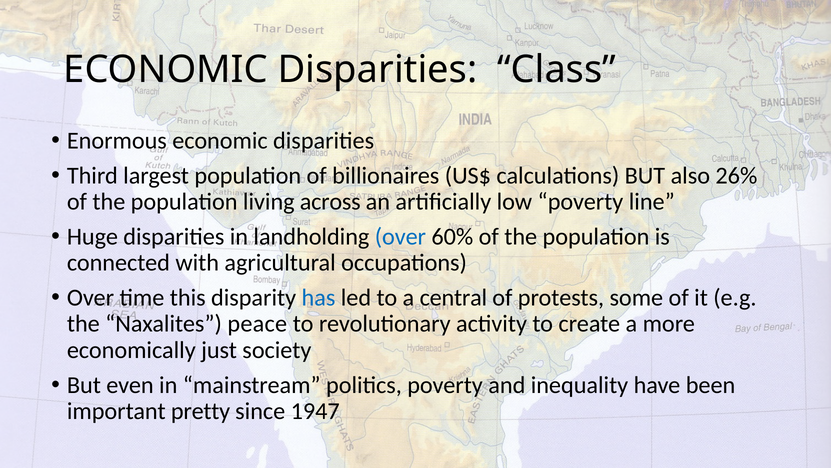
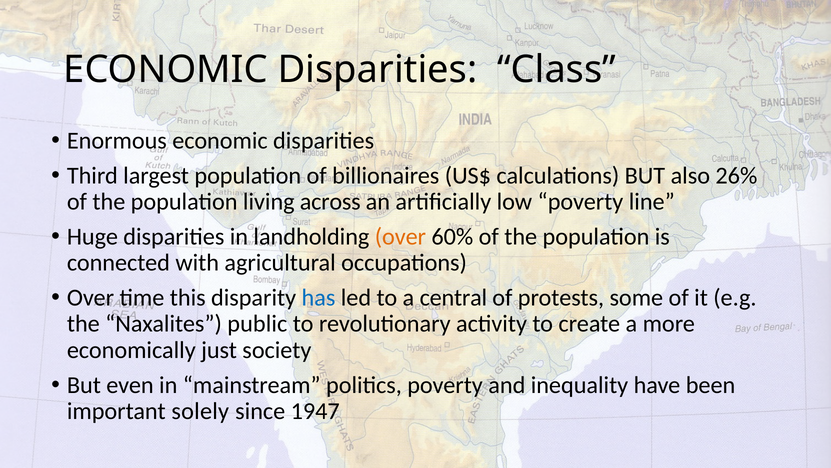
over colour: blue -> orange (400, 236)
peace: peace -> public (257, 324)
pretty: pretty -> solely (200, 411)
